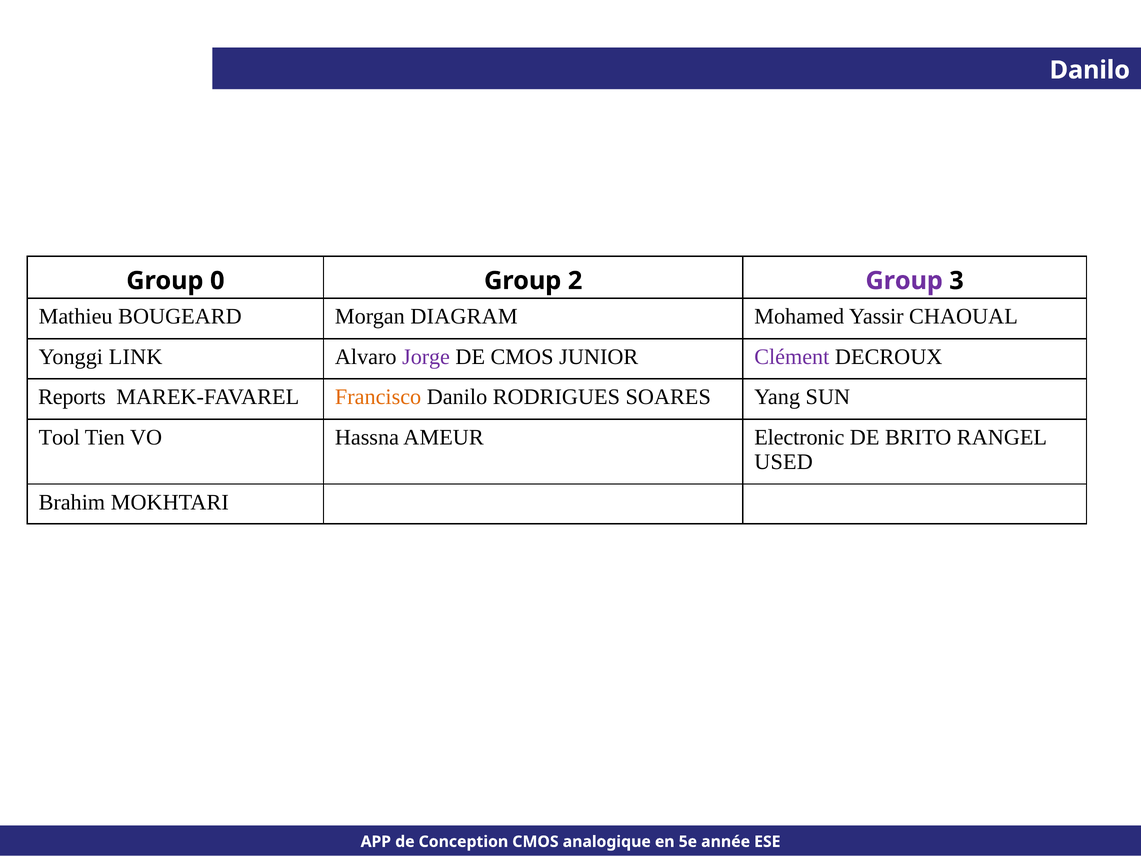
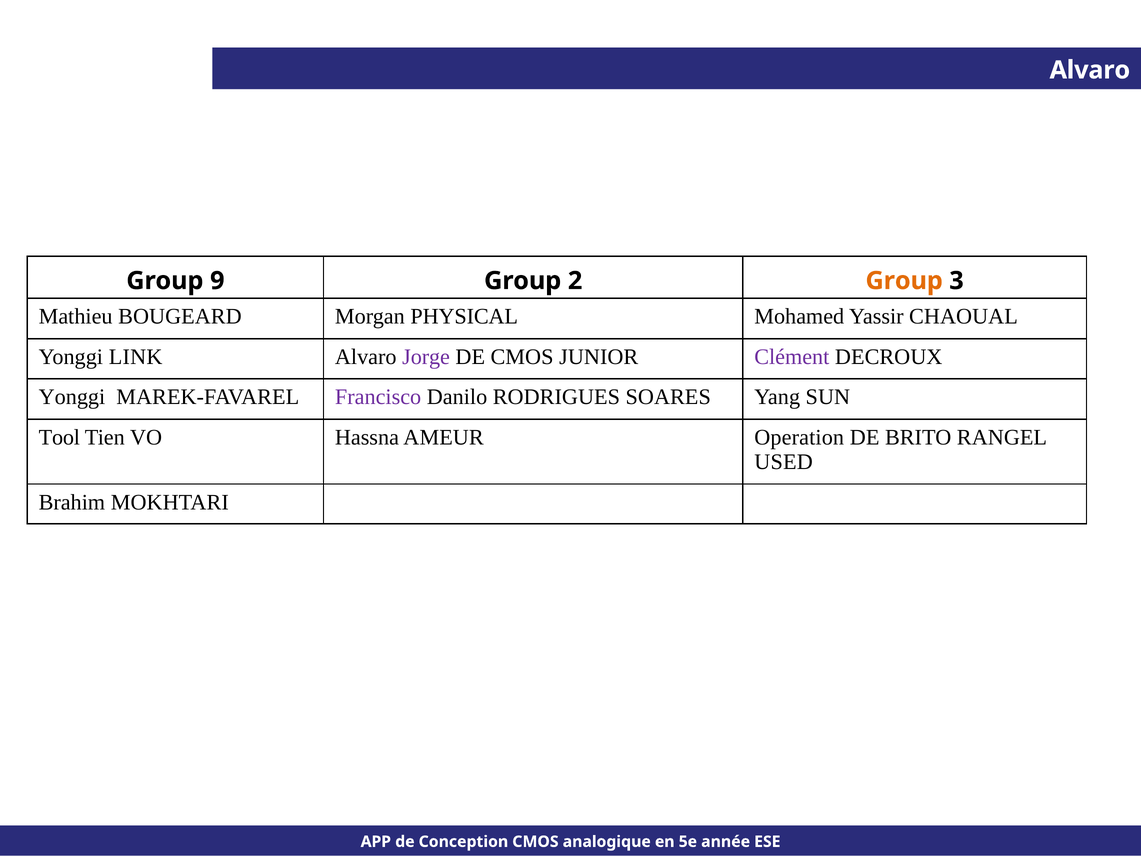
Danilo: Danilo -> Alvaro (1090, 70)
0: 0 -> 9 (217, 281)
Group colour: purple -> orange (904, 281)
DIAGRAM: DIAGRAM -> PHYSICAL (464, 316)
Reports: Reports -> Yonggi (72, 397)
Francisco colour: orange -> purple (378, 397)
Electronic: Electronic -> Operation (799, 437)
